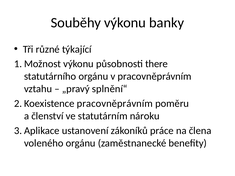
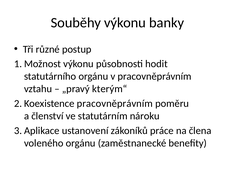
týkající: týkající -> postup (77, 49)
there: there -> hodit (156, 64)
splnění“: splnění“ -> kterým“ (110, 89)
